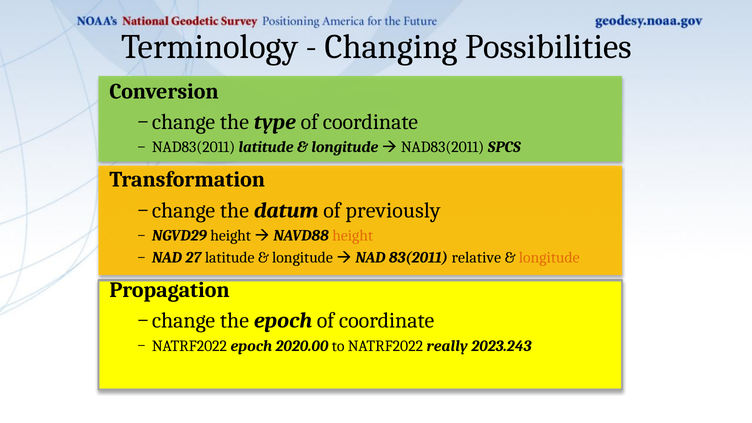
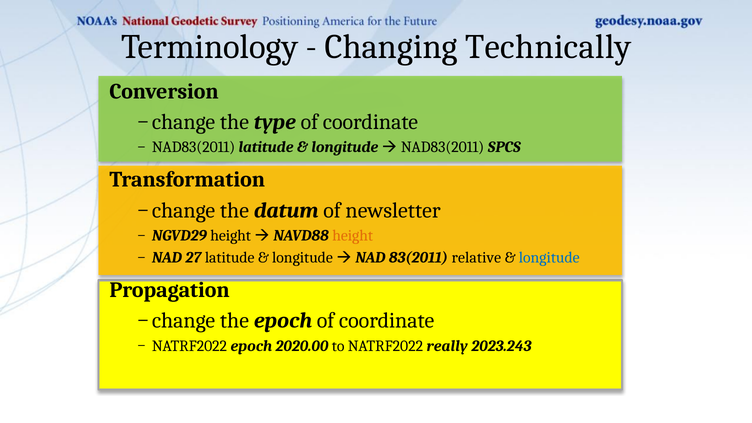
Possibilities: Possibilities -> Technically (548, 47)
previously: previously -> newsletter (393, 210)
longitude colour: orange -> blue (549, 258)
